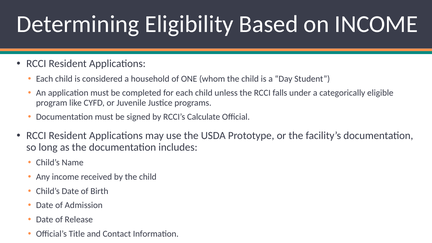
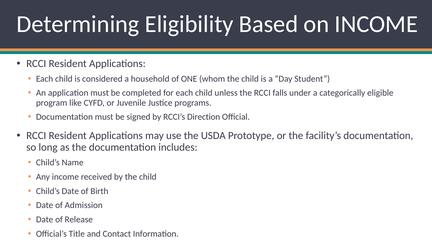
Calculate: Calculate -> Direction (204, 117)
